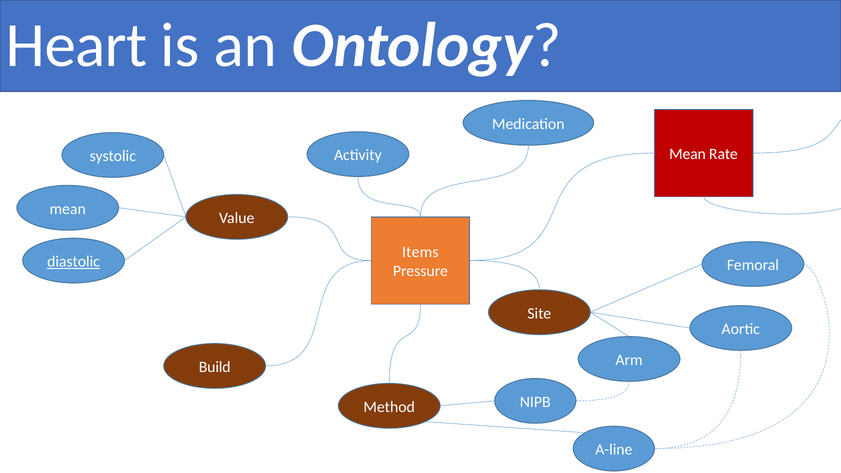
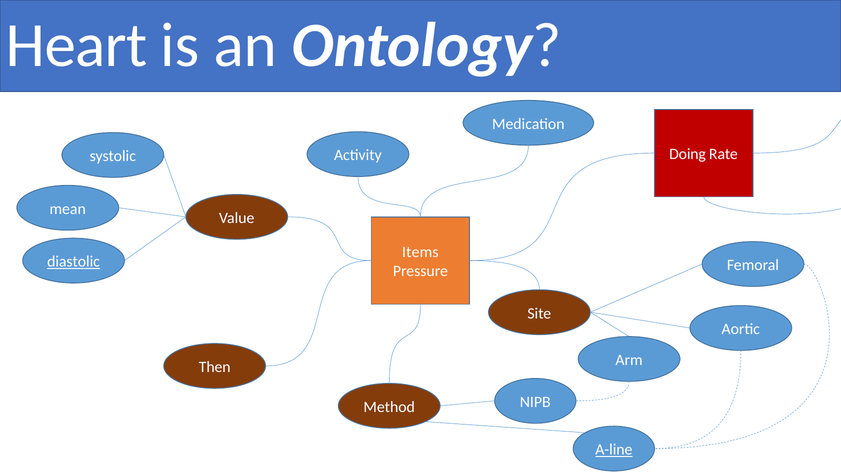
Mean: Mean -> Doing (688, 154)
Build: Build -> Then (215, 367)
A-line underline: none -> present (614, 450)
